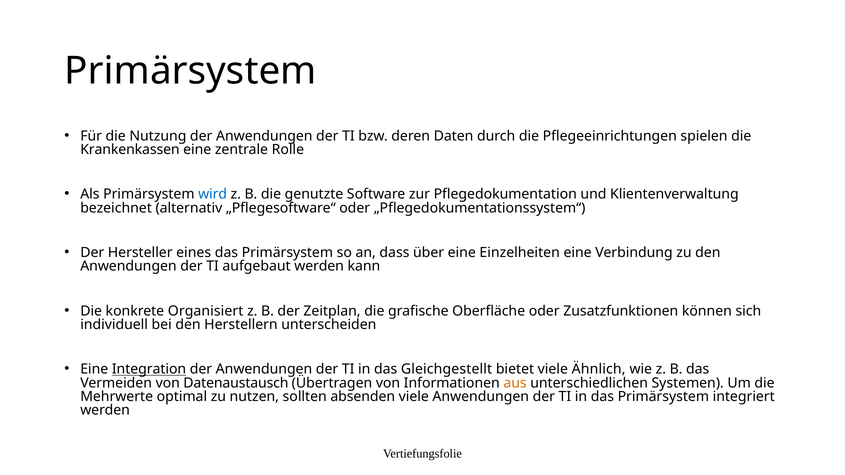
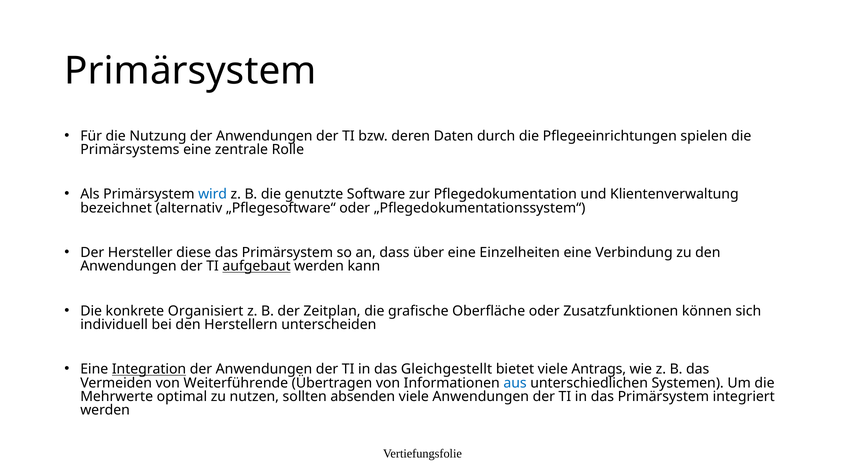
Krankenkassen: Krankenkassen -> Primärsystems (130, 150)
eines: eines -> diese (194, 253)
aufgebaut underline: none -> present (257, 266)
Ähnlich: Ähnlich -> Antrags (599, 369)
Datenaustausch: Datenaustausch -> Weiterführende (236, 383)
aus colour: orange -> blue (515, 383)
